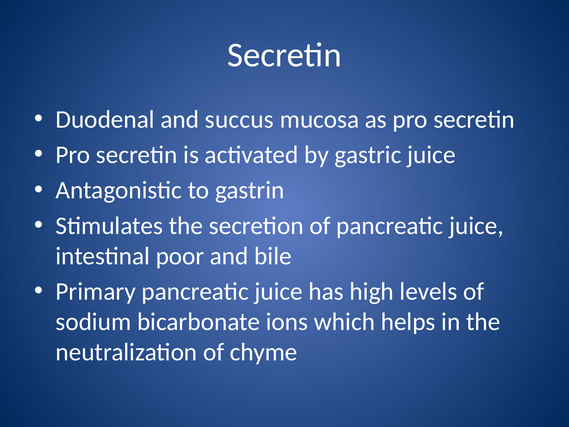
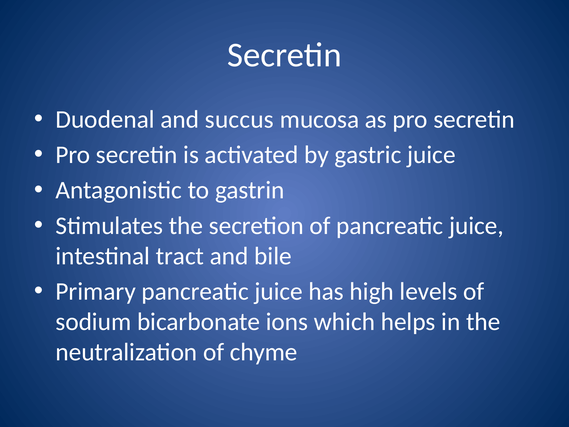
poor: poor -> tract (180, 256)
